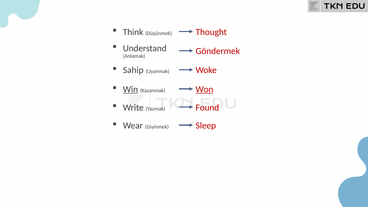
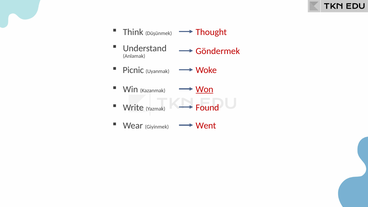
Sahip: Sahip -> Picnic (133, 70)
Win underline: present -> none (130, 89)
Sleep: Sleep -> Went (206, 126)
